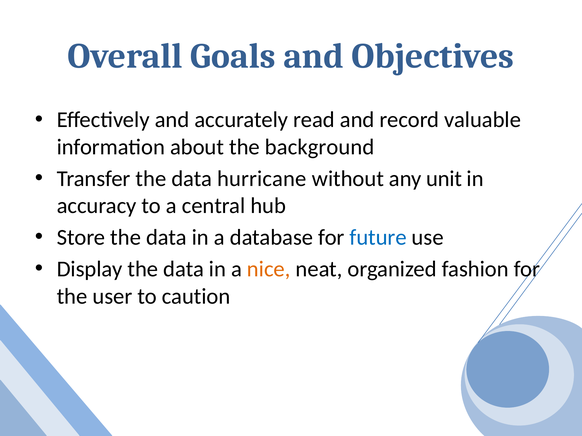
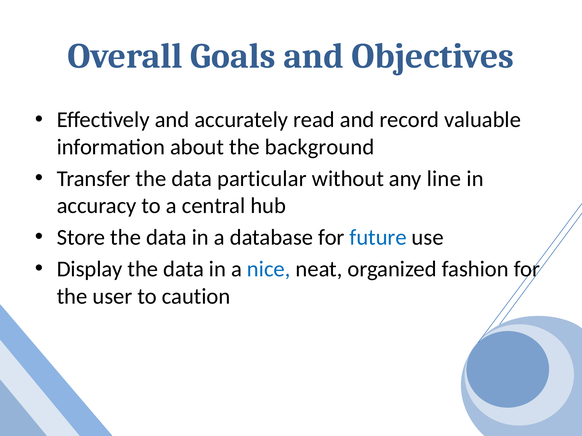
hurricane: hurricane -> particular (262, 179)
unit: unit -> line (444, 179)
nice colour: orange -> blue (269, 269)
